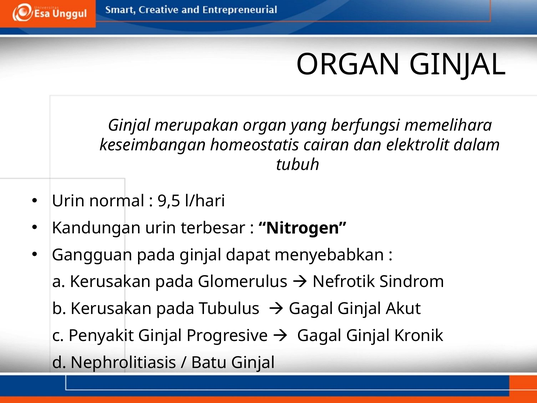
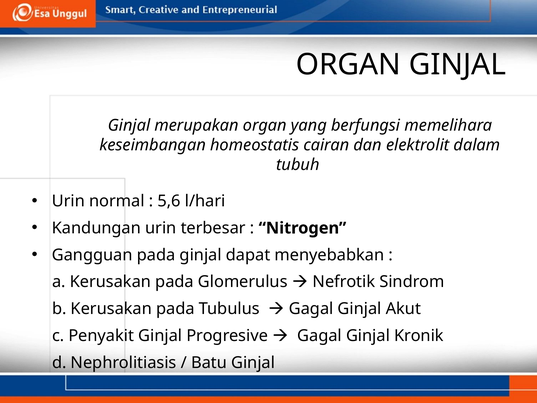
9,5: 9,5 -> 5,6 (169, 201)
